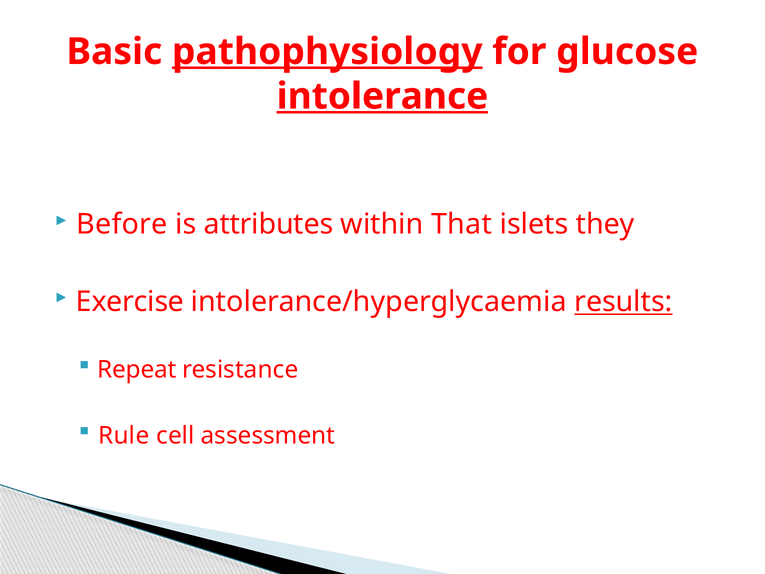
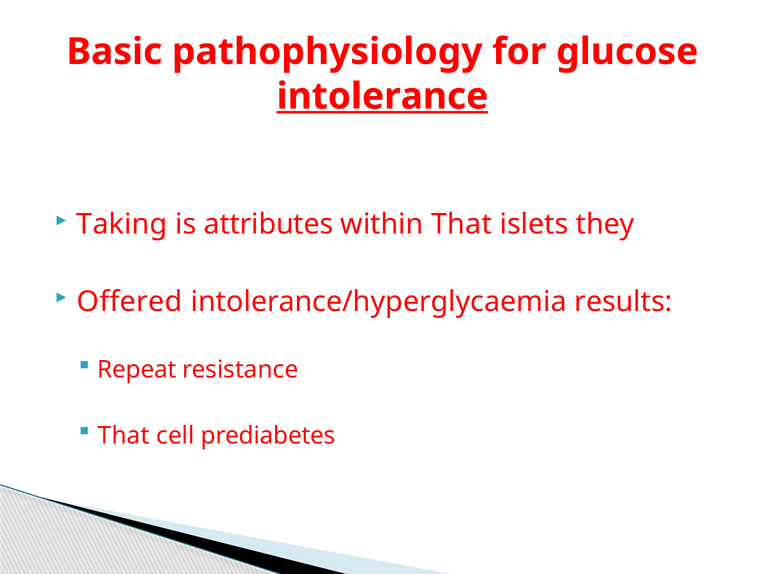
pathophysiology underline: present -> none (327, 52)
Before: Before -> Taking (122, 224)
Exercise: Exercise -> Offered (130, 302)
results underline: present -> none (623, 302)
Rule: Rule -> That (124, 435)
assessment: assessment -> prediabetes (268, 435)
